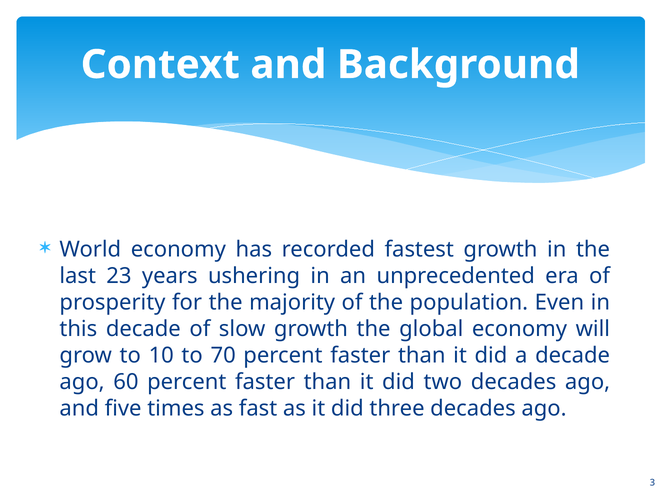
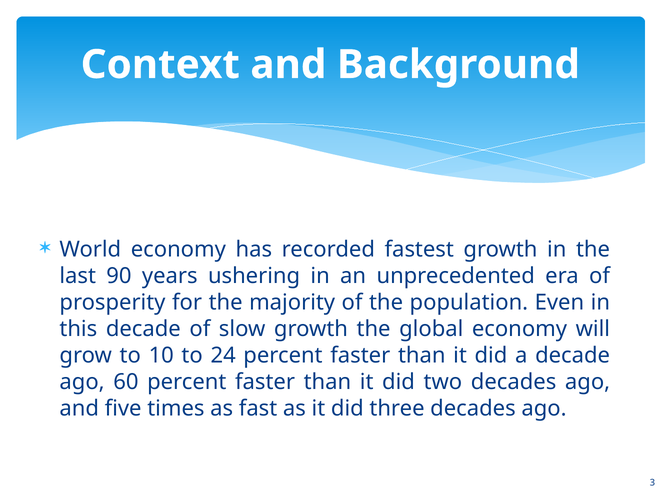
23: 23 -> 90 (119, 276)
70: 70 -> 24 (223, 355)
